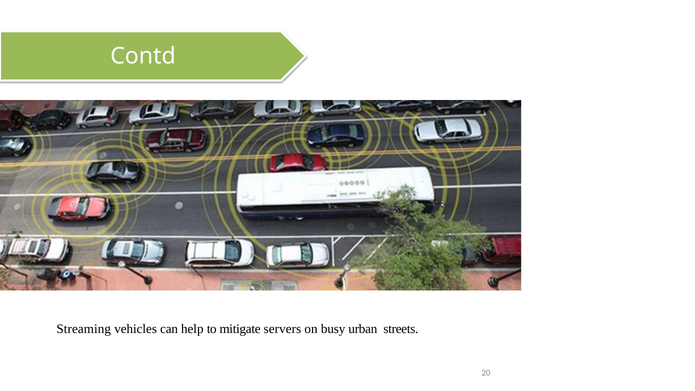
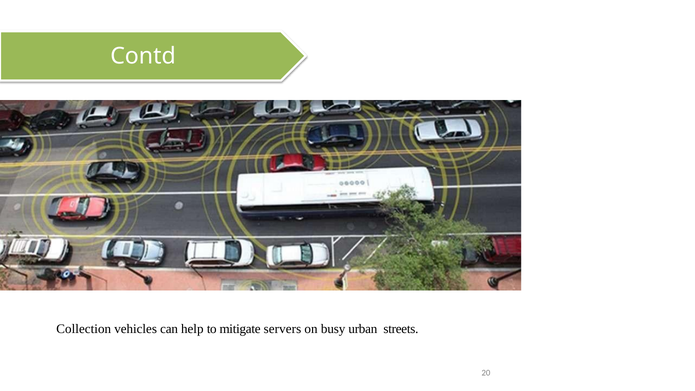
Streaming: Streaming -> Collection (84, 329)
